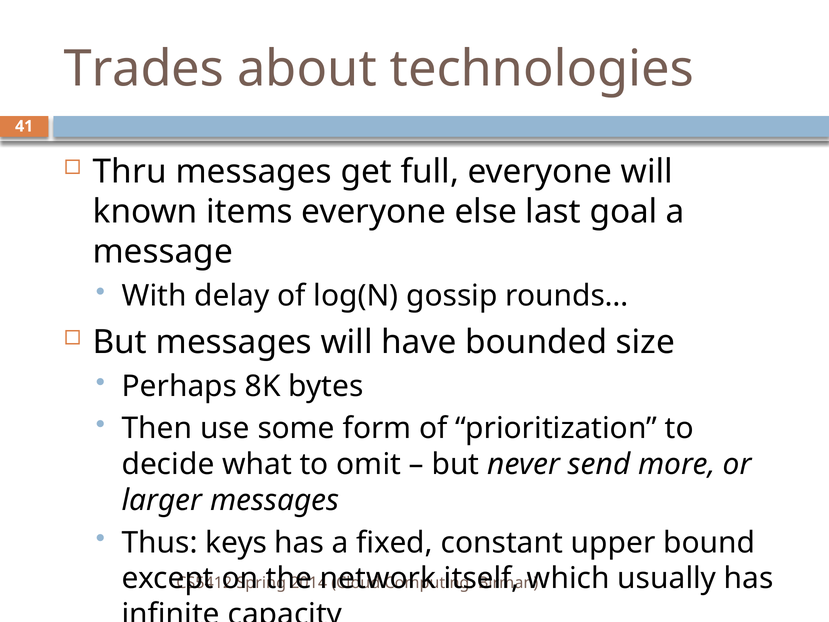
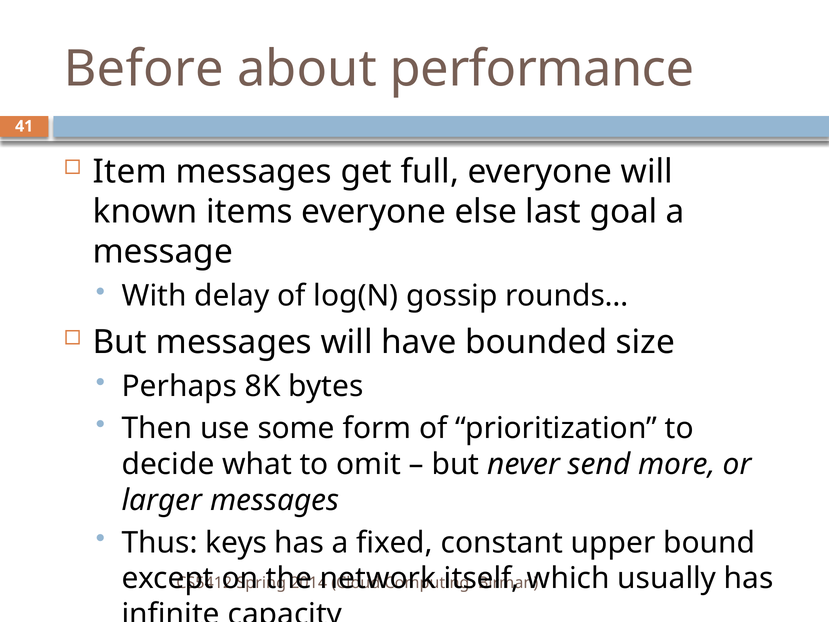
Trades: Trades -> Before (144, 69)
technologies: technologies -> performance (542, 69)
Thru: Thru -> Item (130, 172)
